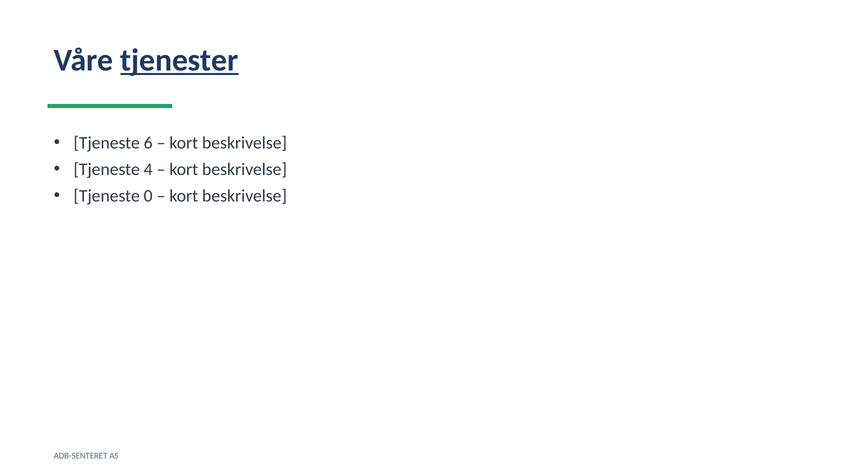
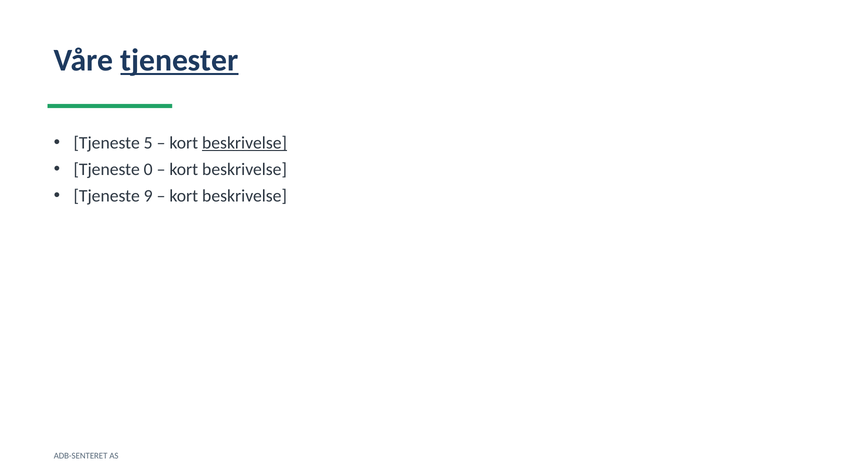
6: 6 -> 5 (148, 143)
beskrivelse underline: none -> present (245, 143)
4: 4 -> 0 (148, 170)
0: 0 -> 9 (148, 196)
